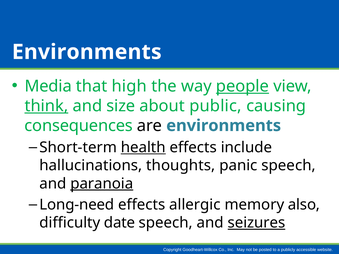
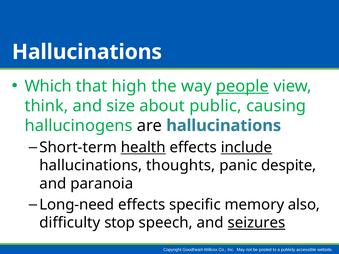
Environments: Environments -> Hallucinations (87, 52)
Media: Media -> Which (48, 86)
think underline: present -> none (46, 106)
consequences: consequences -> hallucinogens (79, 126)
are environments: environments -> hallucinations (224, 126)
include underline: none -> present (246, 148)
panic speech: speech -> despite (289, 166)
paranoia underline: present -> none (102, 184)
allergic: allergic -> specific (195, 205)
date: date -> stop (120, 223)
